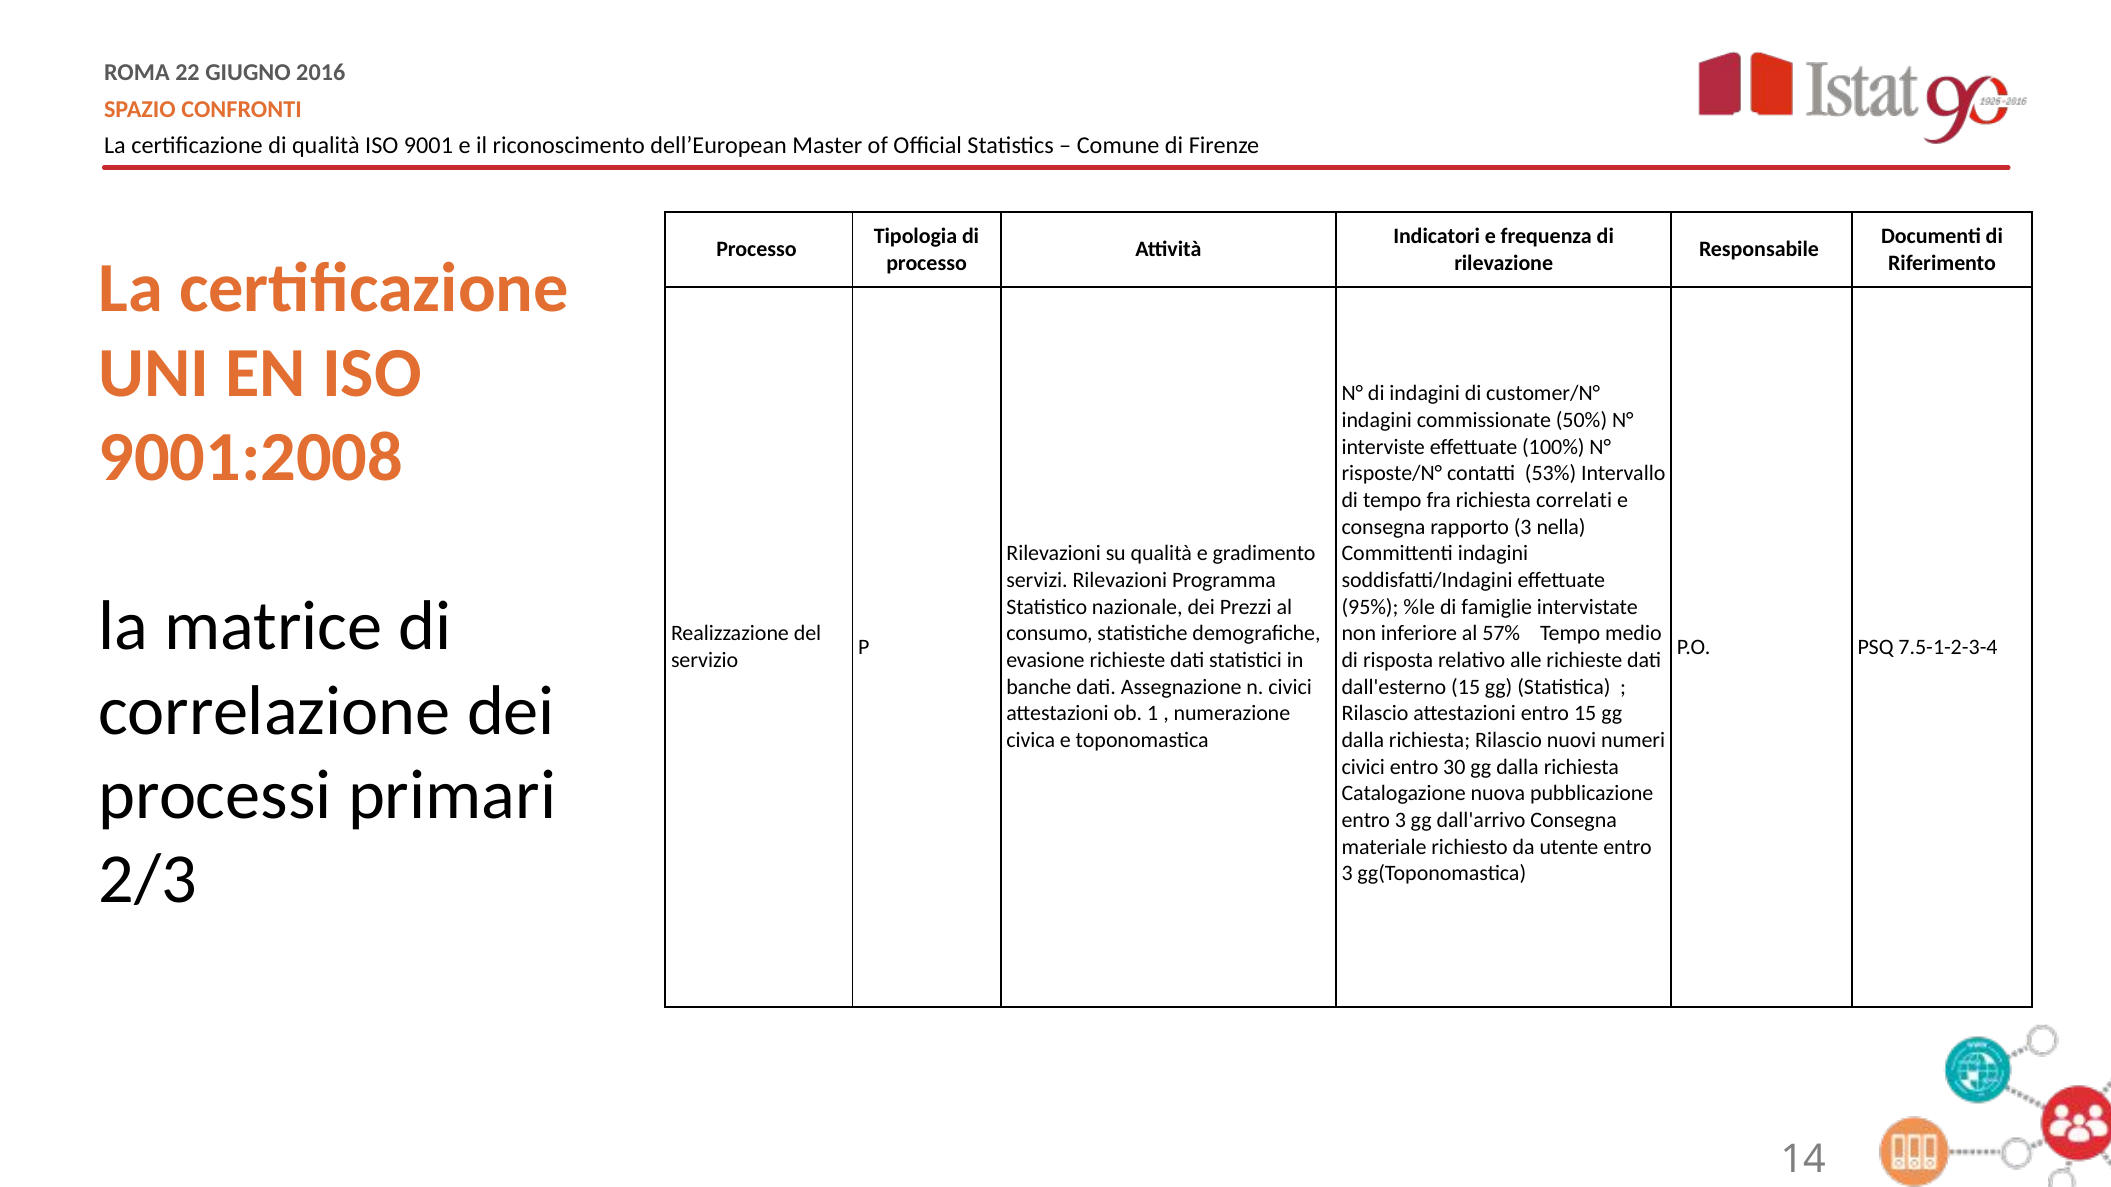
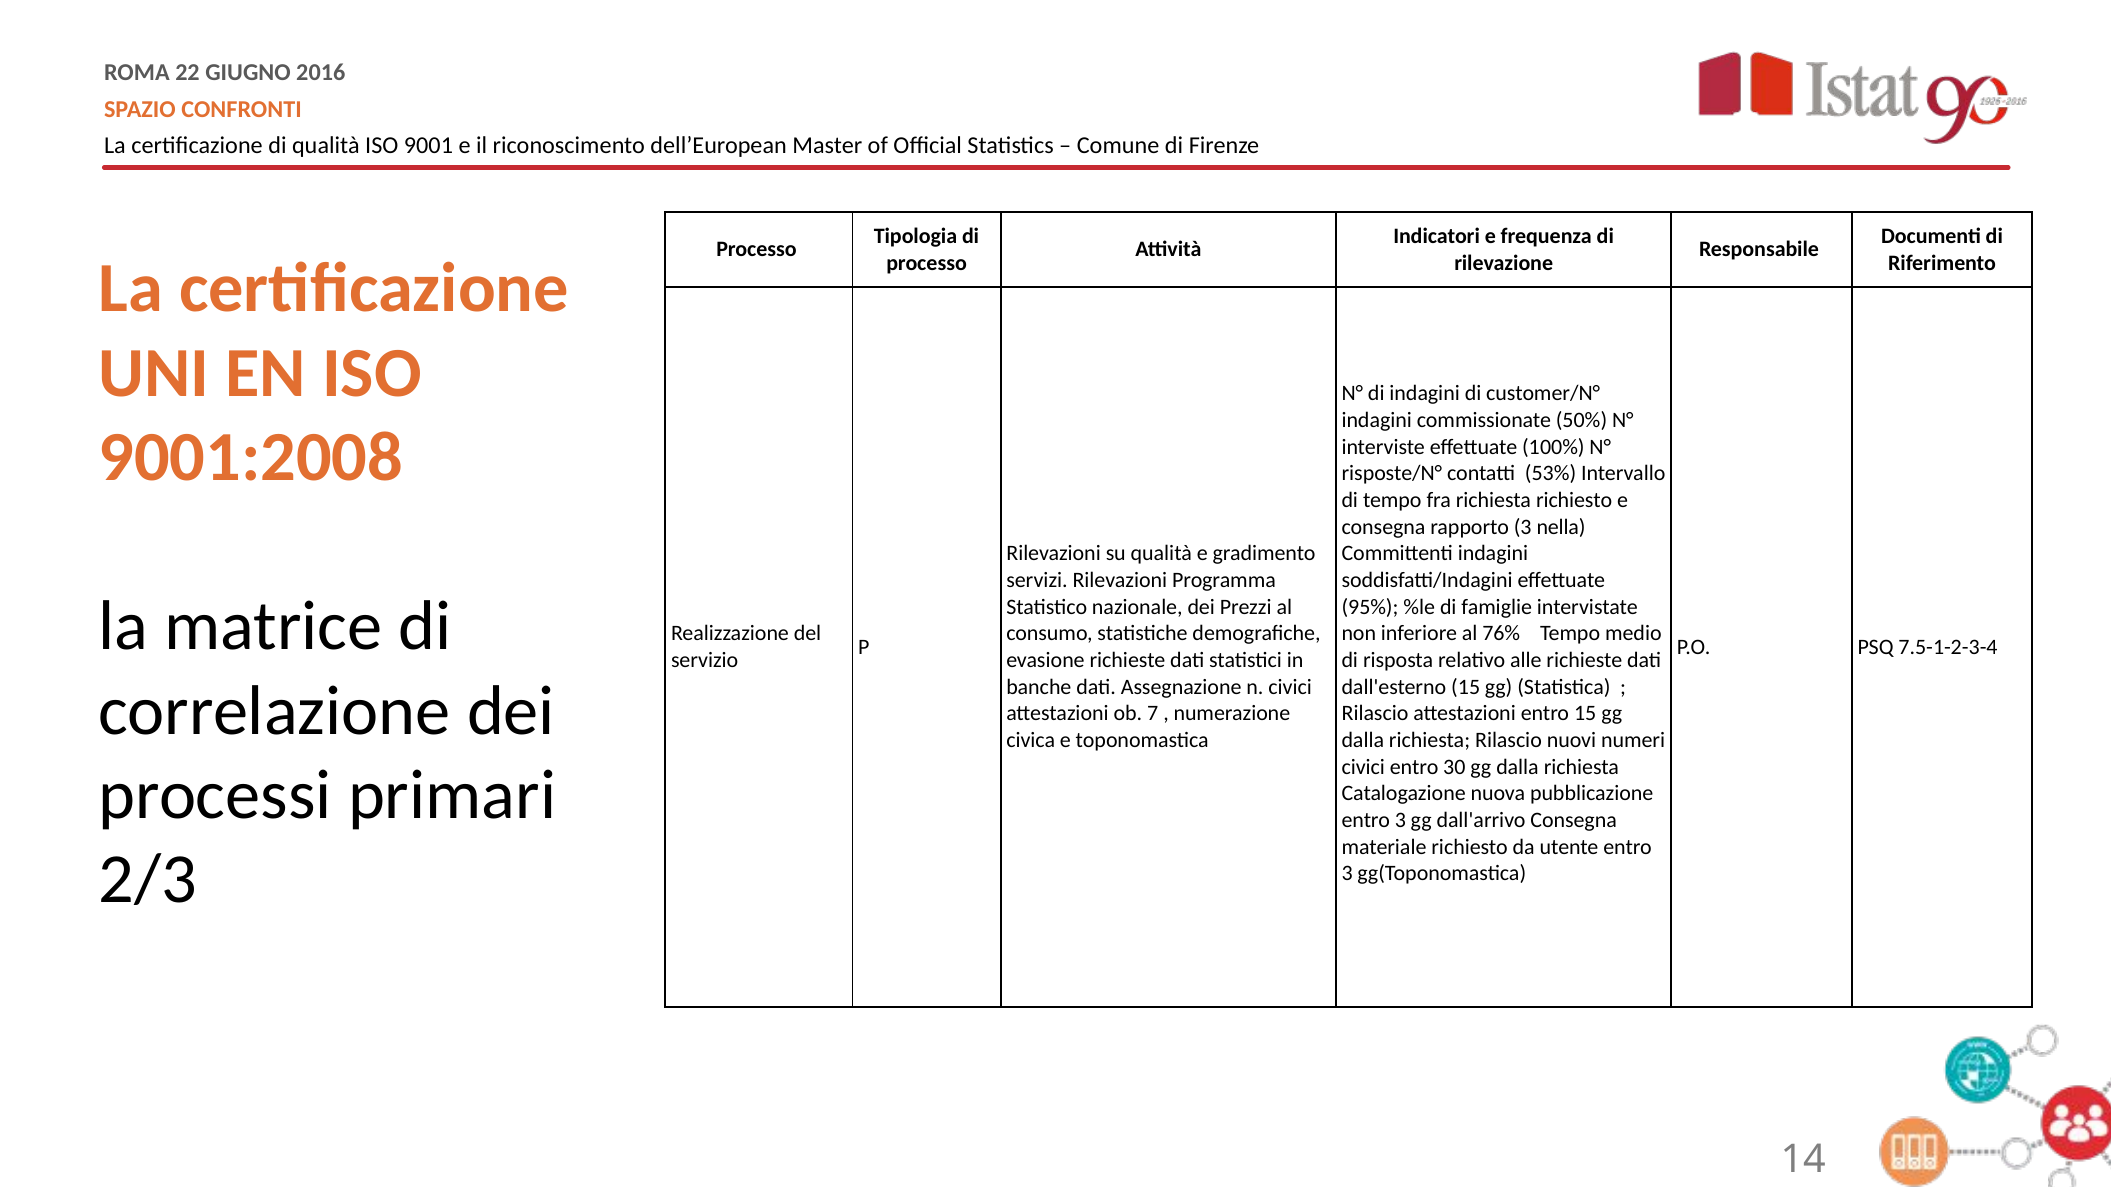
richiesta correlati: correlati -> richiesto (1574, 500)
57%: 57% -> 76% (1501, 634)
1: 1 -> 7 (1153, 714)
